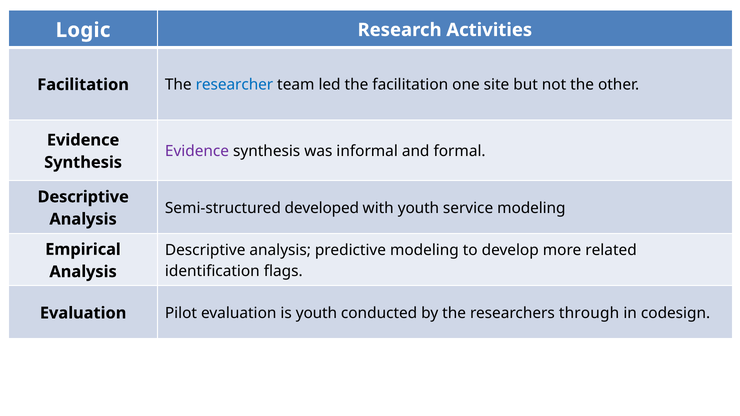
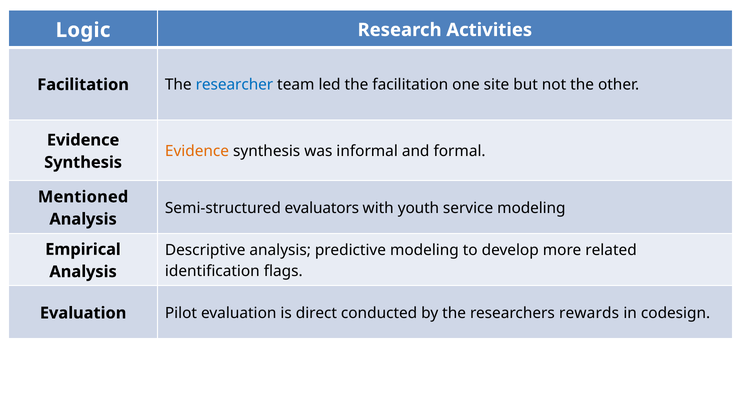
Evidence colour: purple -> orange (197, 151)
Descriptive: Descriptive -> Mentioned (83, 197)
developed: developed -> evaluators (322, 208)
is youth: youth -> direct (316, 313)
through: through -> rewards (589, 313)
